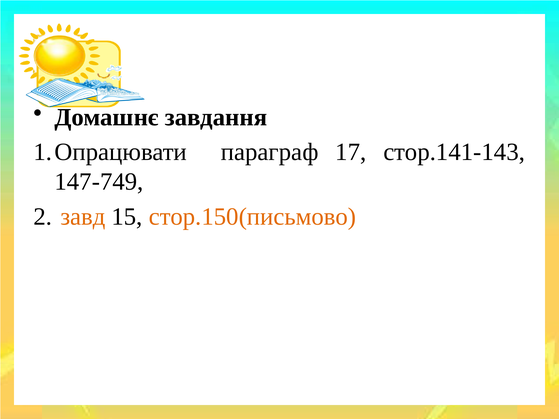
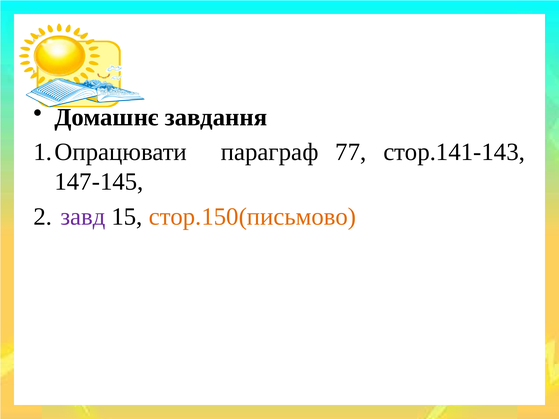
17: 17 -> 77 (351, 152)
147-749: 147-749 -> 147-145 (99, 182)
завд colour: orange -> purple (83, 217)
